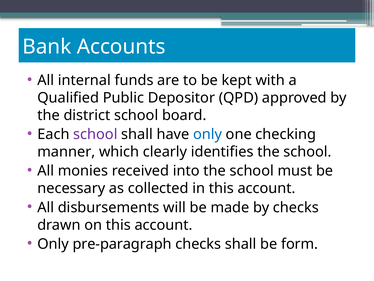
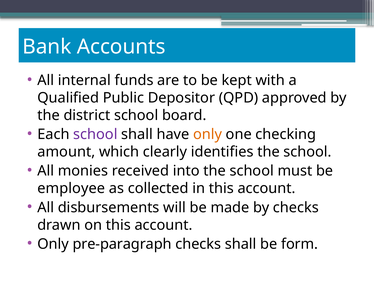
only colour: blue -> orange (207, 134)
manner: manner -> amount (66, 152)
necessary: necessary -> employee (71, 188)
